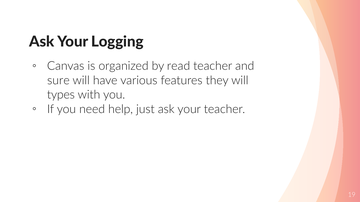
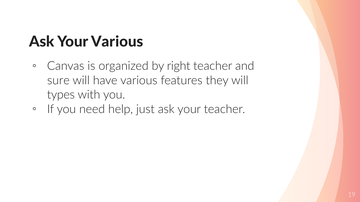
Your Logging: Logging -> Various (117, 42)
read: read -> right (179, 66)
